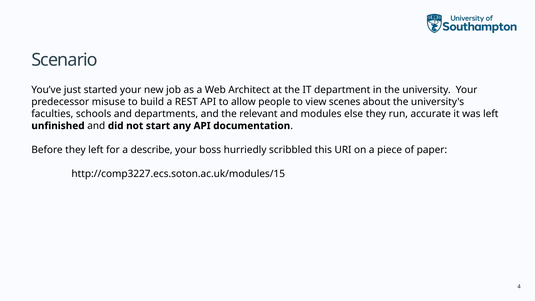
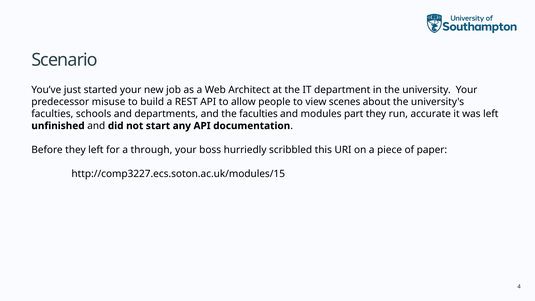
the relevant: relevant -> faculties (258, 114)
else: else -> part (354, 114)
describe: describe -> through (152, 150)
